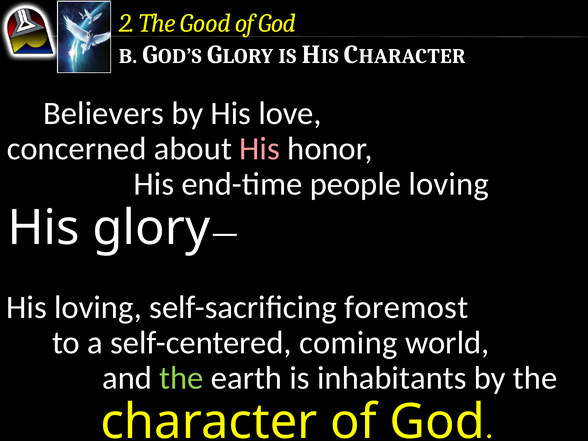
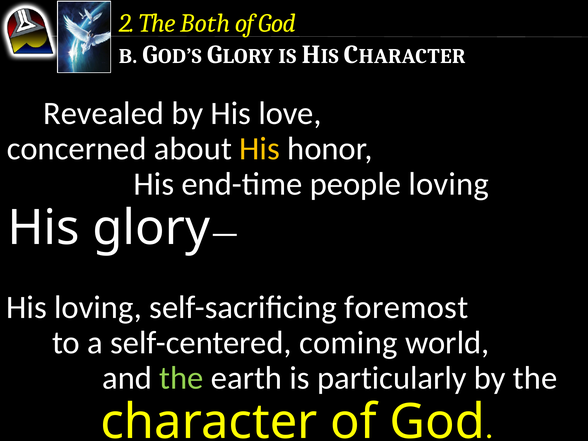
Good: Good -> Both (205, 23)
Believers: Believers -> Revealed (104, 113)
His colour: pink -> yellow (260, 149)
inhabitants: inhabitants -> particularly (392, 378)
